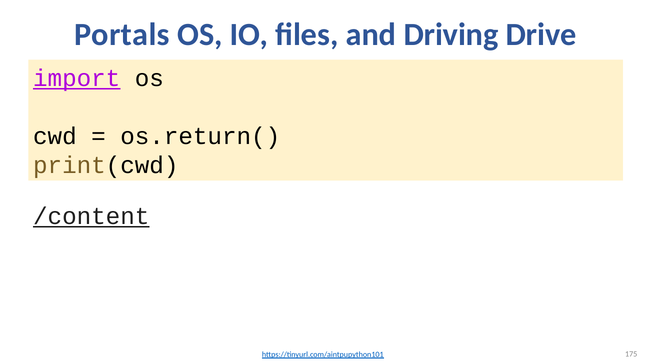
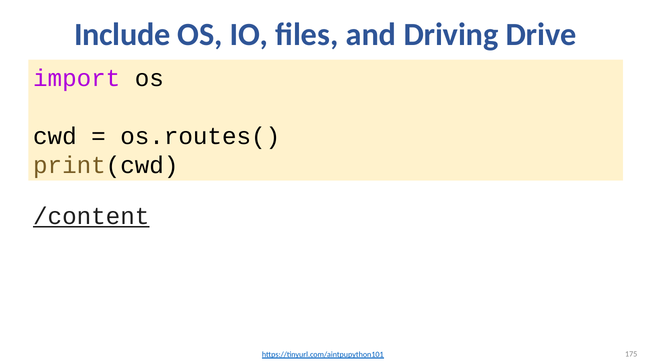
Portals: Portals -> Include (122, 35)
import underline: present -> none (77, 78)
os.return(: os.return( -> os.routes( (200, 136)
